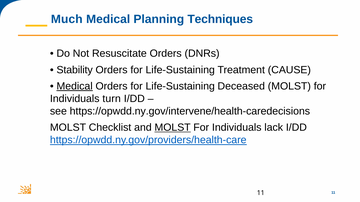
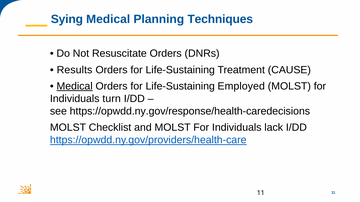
Much: Much -> Sying (67, 19)
Stability: Stability -> Results (75, 70)
Deceased: Deceased -> Employed (241, 86)
https://opwdd.ny.gov/intervene/health-caredecisions: https://opwdd.ny.gov/intervene/health-caredecisions -> https://opwdd.ny.gov/response/health-caredecisions (190, 111)
MOLST underline: present -> none (173, 128)
